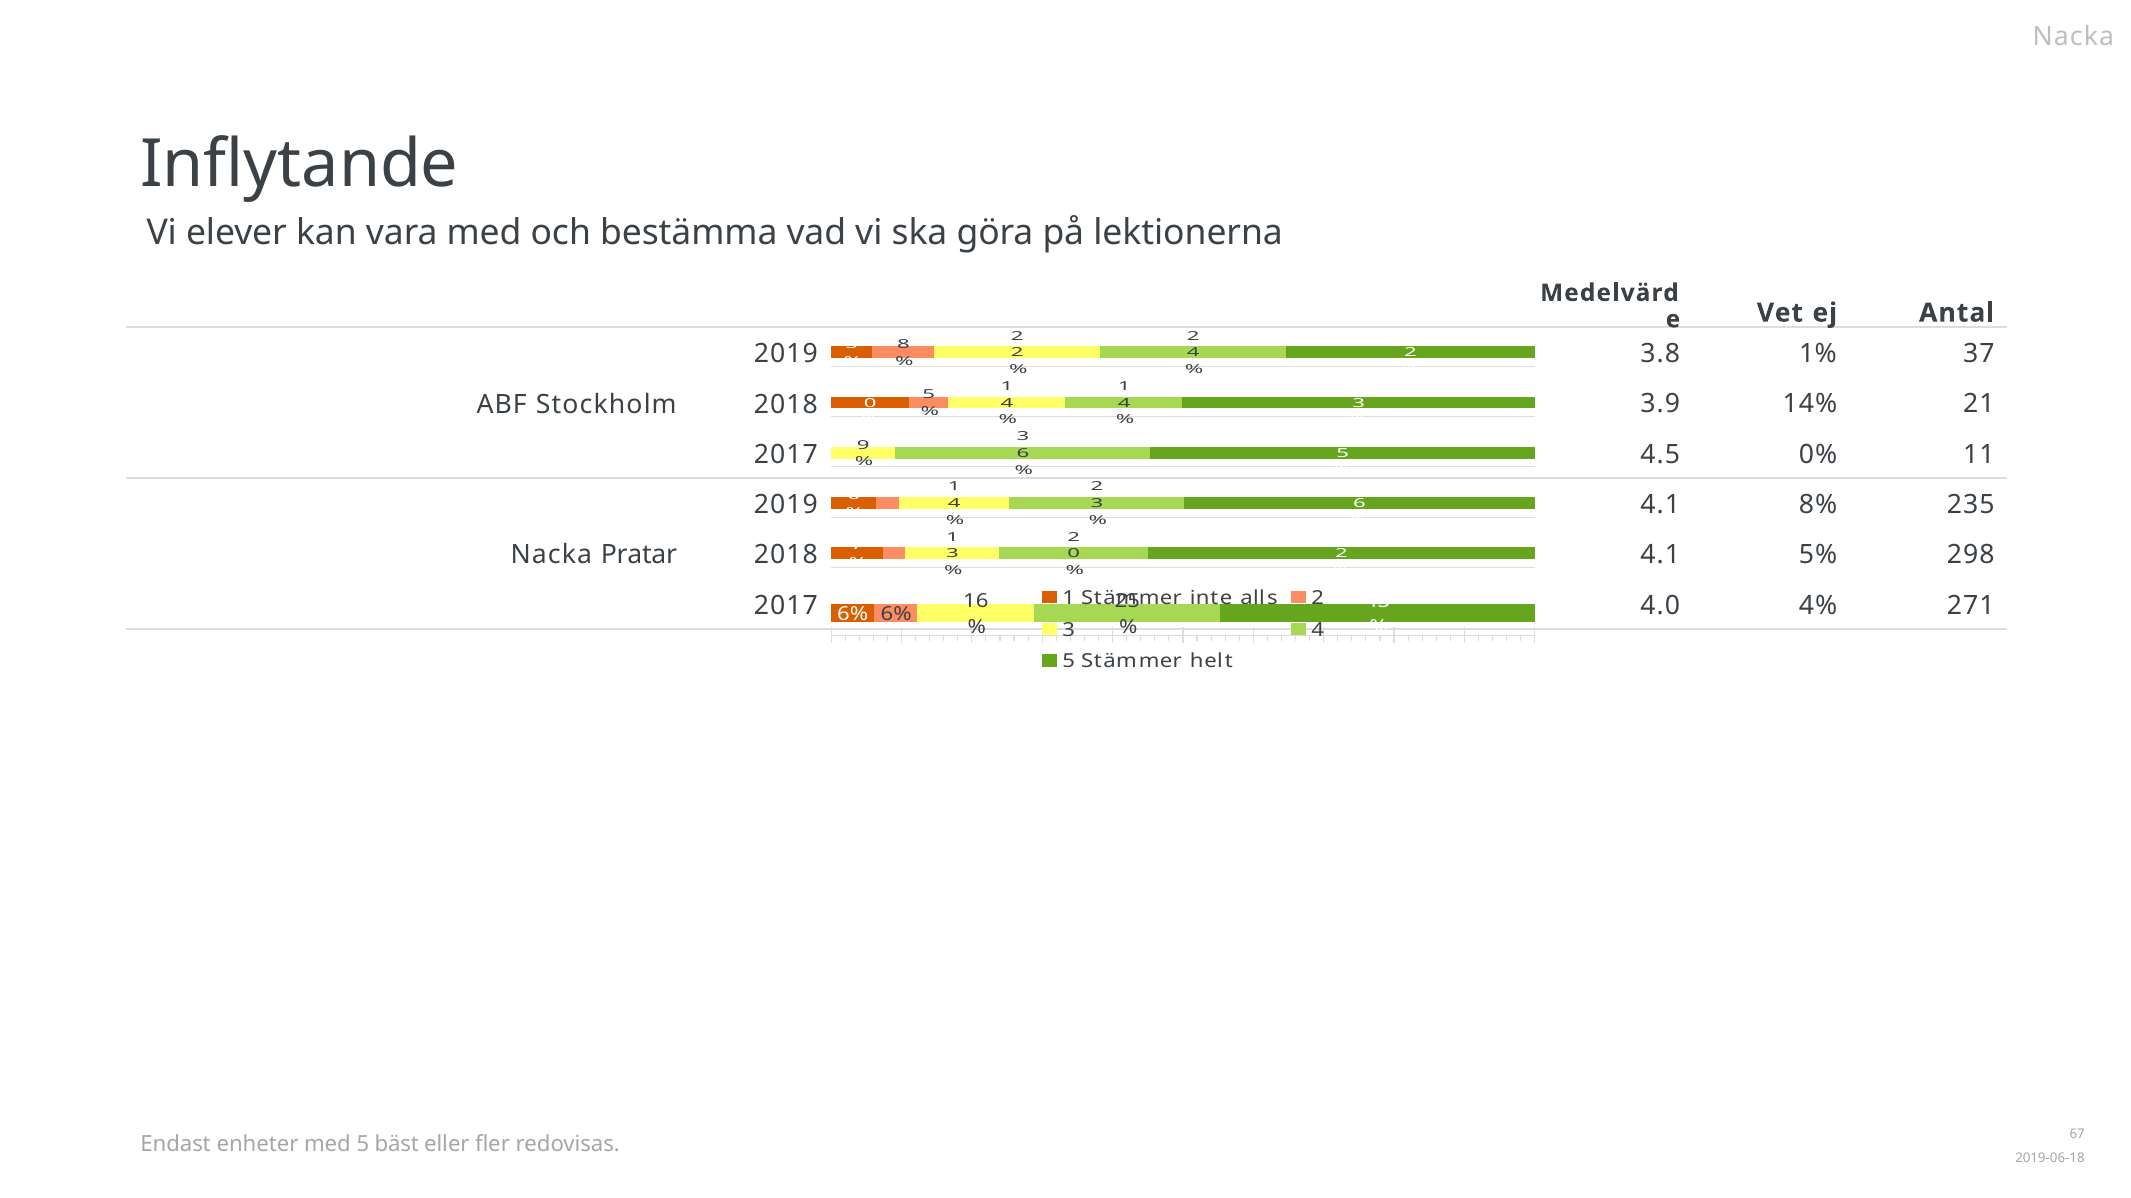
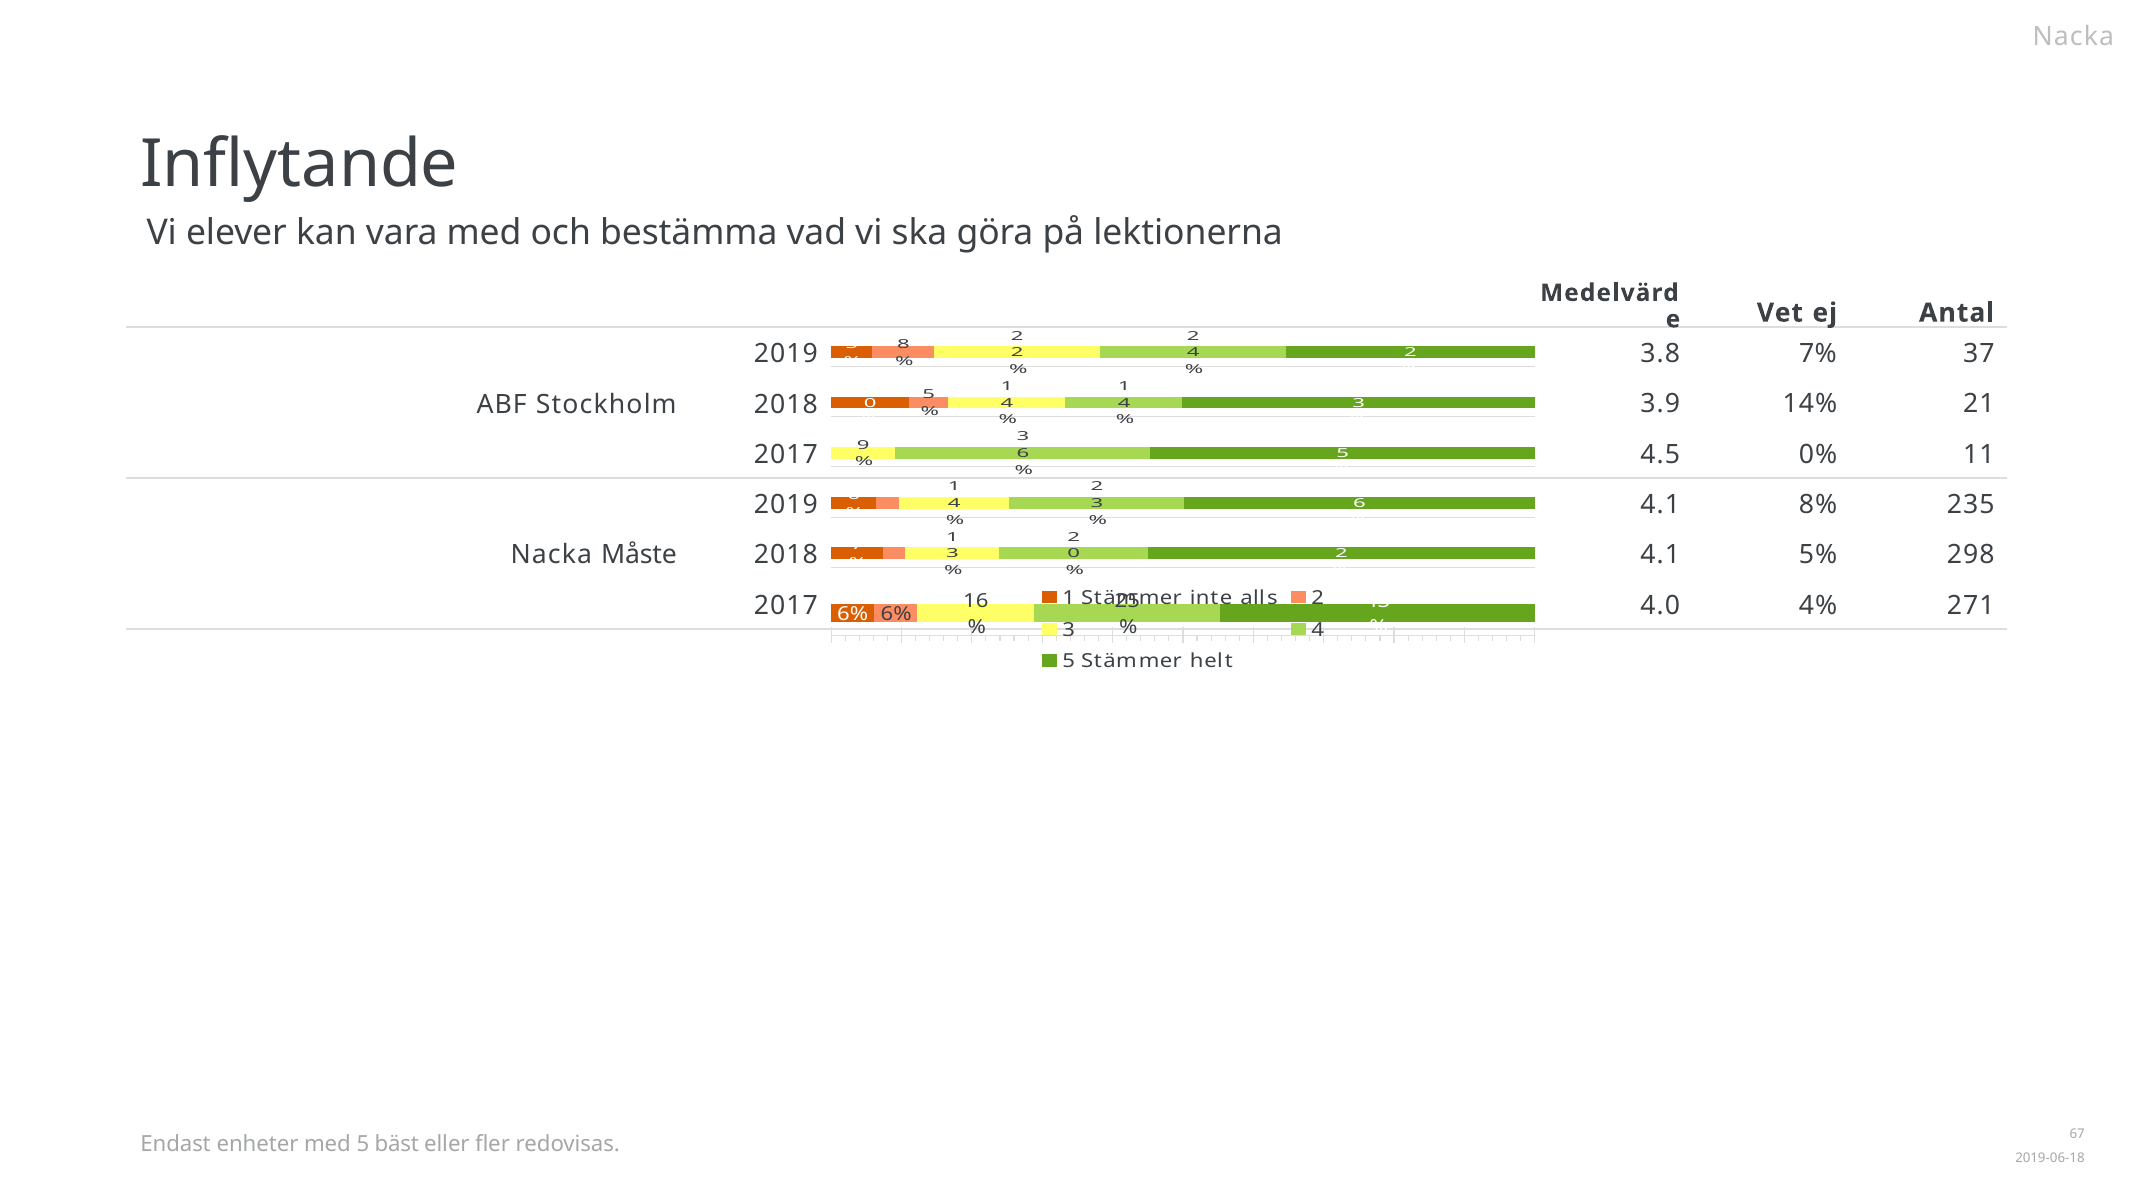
1%: 1% -> 7% (1818, 354)
Pratar: Pratar -> Måste (639, 556)
